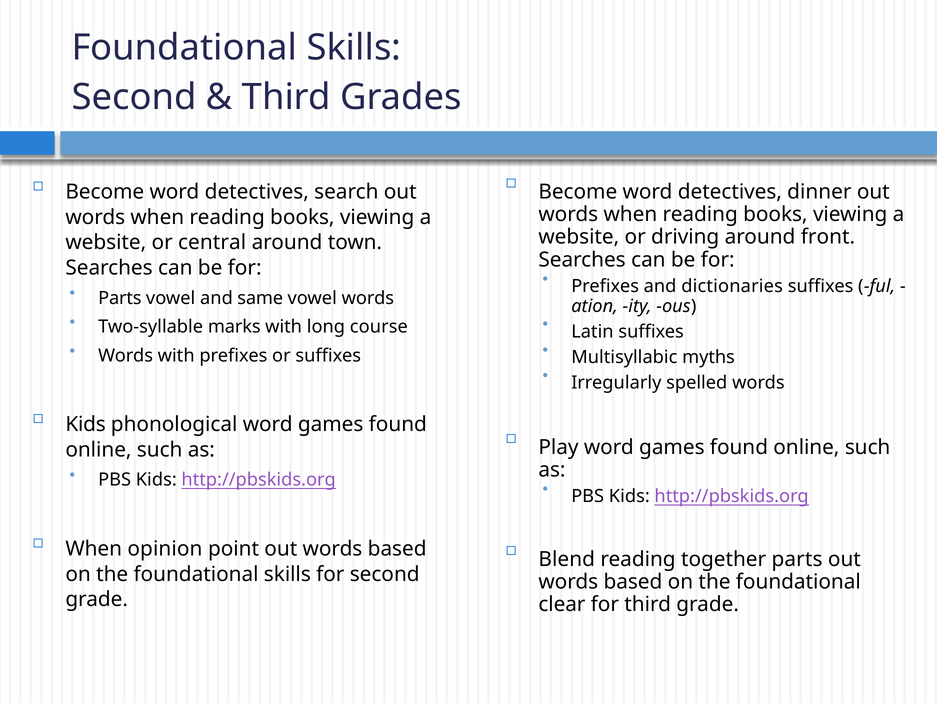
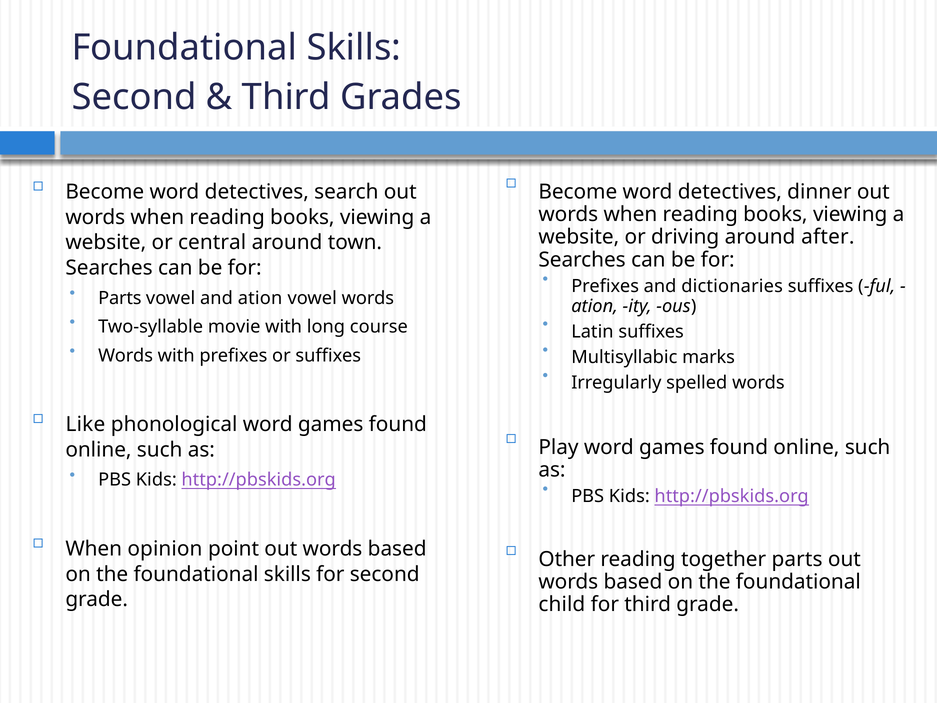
front: front -> after (828, 237)
and same: same -> ation (260, 298)
marks: marks -> movie (234, 327)
myths: myths -> marks (709, 357)
Kids: Kids -> Like (85, 424)
Blend: Blend -> Other (567, 559)
clear: clear -> child (562, 604)
